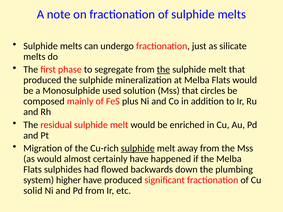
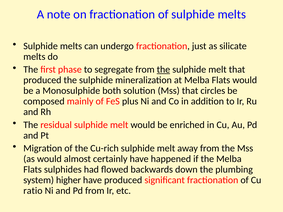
used: used -> both (112, 91)
sulphide underline: present -> none (138, 148)
solid: solid -> ratio (33, 191)
